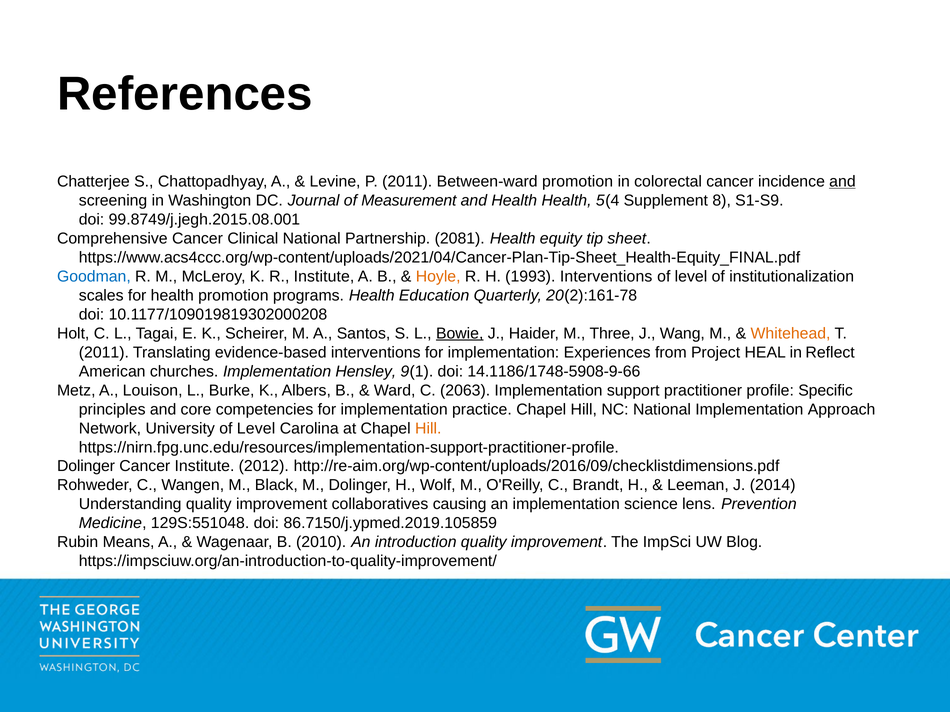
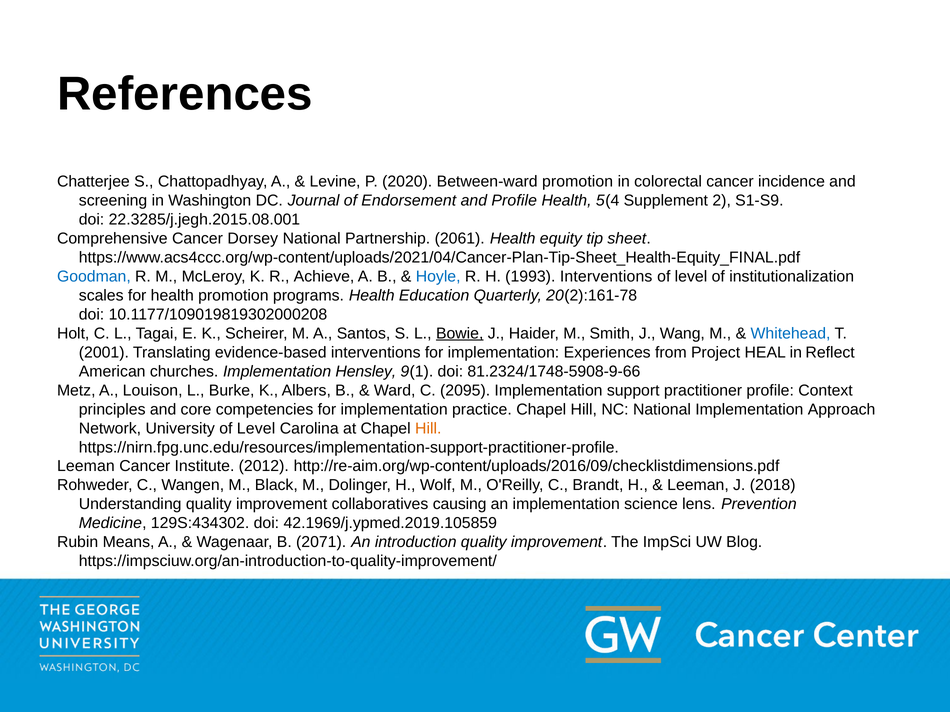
P 2011: 2011 -> 2020 (407, 182)
and underline: present -> none (842, 182)
Measurement: Measurement -> Endorsement (409, 201)
and Health: Health -> Profile (514, 201)
8: 8 -> 2 (722, 201)
99.8749/j.jegh.2015.08.001: 99.8749/j.jegh.2015.08.001 -> 22.3285/j.jegh.2015.08.001 (204, 220)
Clinical: Clinical -> Dorsey (253, 239)
2081: 2081 -> 2061 (460, 239)
R Institute: Institute -> Achieve (324, 277)
Hoyle colour: orange -> blue (438, 277)
Three: Three -> Smith (612, 334)
Whitehead colour: orange -> blue (791, 334)
2011: 2011 -> 2001 (104, 353)
14.1186/1748-5908-9-66: 14.1186/1748-5908-9-66 -> 81.2324/1748-5908-9-66 (554, 372)
2063: 2063 -> 2095 (465, 391)
Specific: Specific -> Context (826, 391)
Dolinger: Dolinger -> Leeman (86, 467)
2014: 2014 -> 2018 (773, 486)
129S:551048: 129S:551048 -> 129S:434302 (200, 524)
86.7150/j.ypmed.2019.105859: 86.7150/j.ypmed.2019.105859 -> 42.1969/j.ypmed.2019.105859 (390, 524)
2010: 2010 -> 2071 (321, 543)
